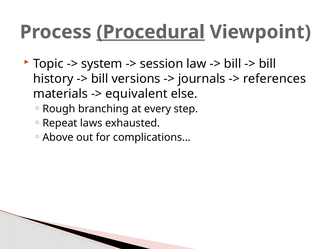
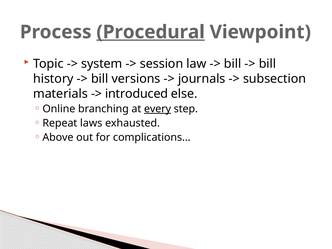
references: references -> subsection (275, 79)
equivalent: equivalent -> introduced (137, 94)
Rough: Rough -> Online (59, 109)
every underline: none -> present (158, 109)
